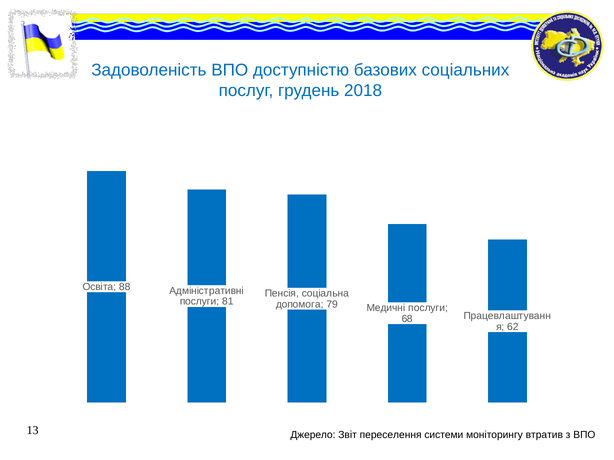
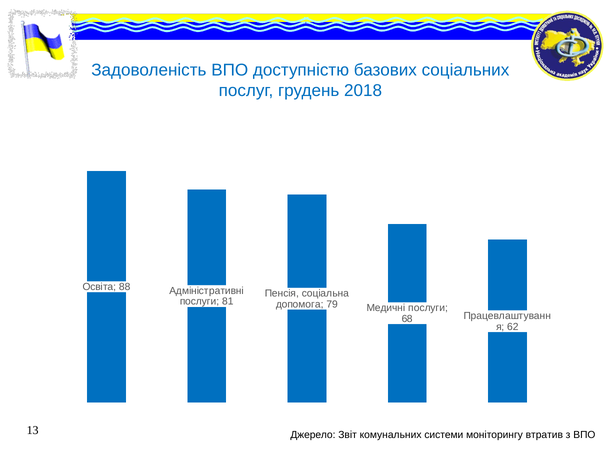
переселення: переселення -> комунальних (391, 435)
